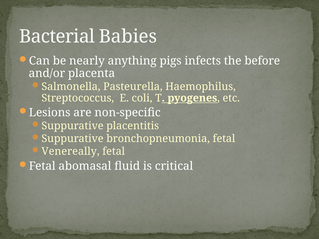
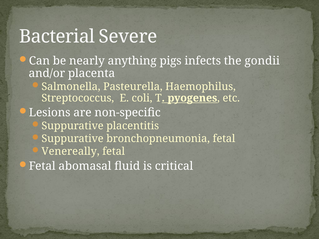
Babies: Babies -> Severe (128, 36)
before: before -> gondii (262, 61)
